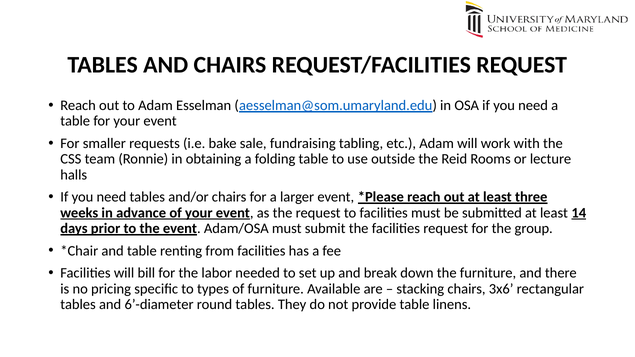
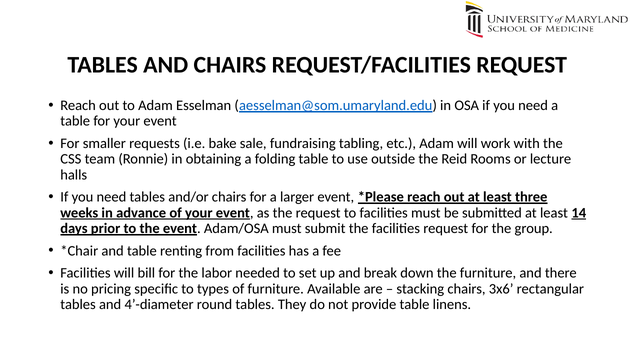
6’-diameter: 6’-diameter -> 4’-diameter (159, 305)
